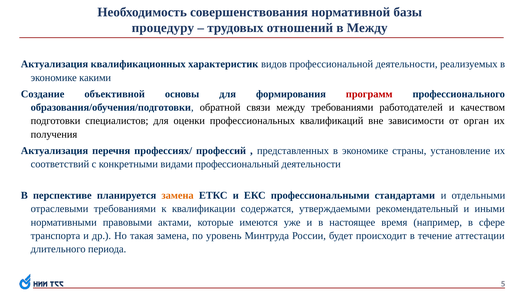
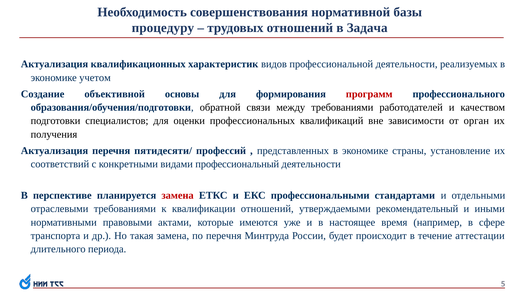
в Между: Между -> Задача (367, 28)
какими: какими -> учетом (95, 78)
профессиях/: профессиях/ -> пятидесяти/ (163, 151)
замена colour: orange -> red (178, 195)
квалификации содержатся: содержатся -> отношений (267, 209)
по уровень: уровень -> перечня (224, 236)
